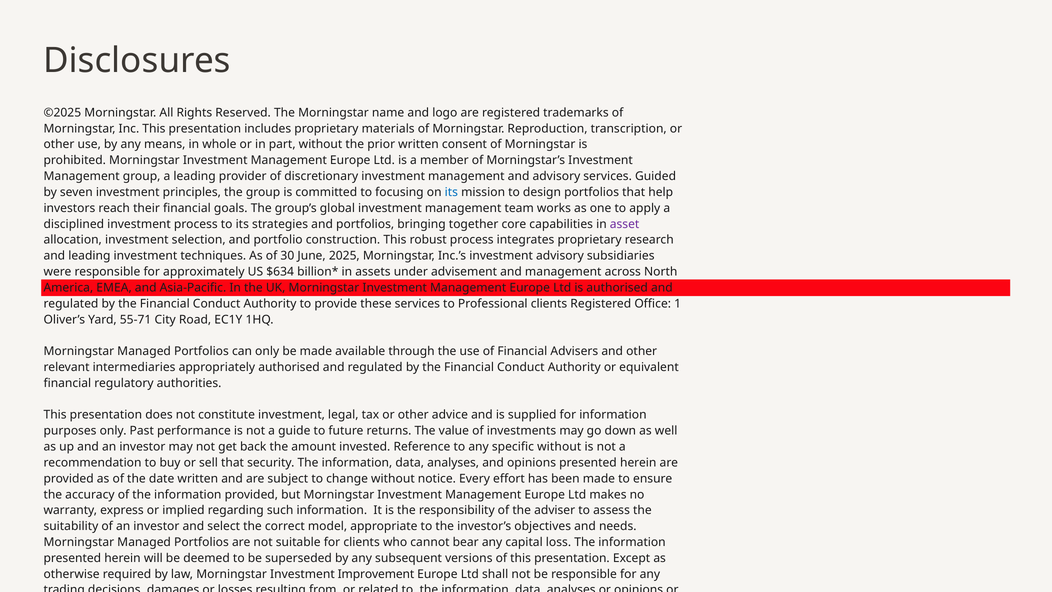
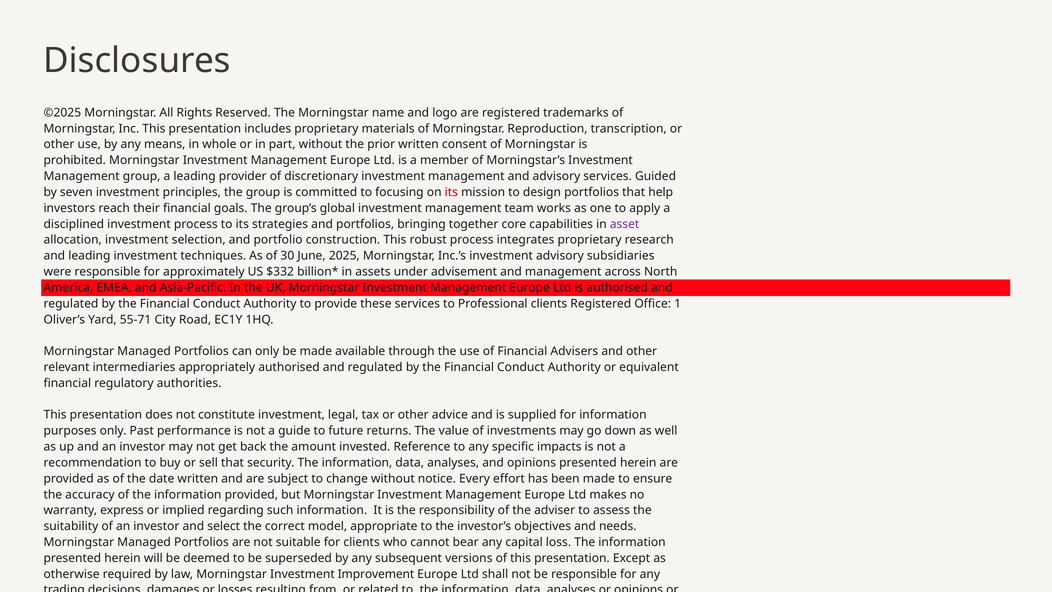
its colour: blue -> red (451, 192)
$634: $634 -> $332 (280, 272)
specific without: without -> impacts (559, 447)
